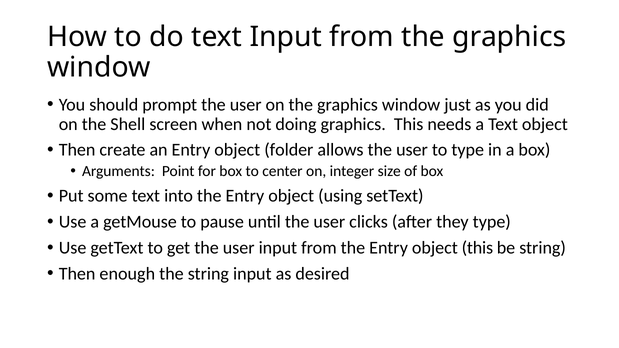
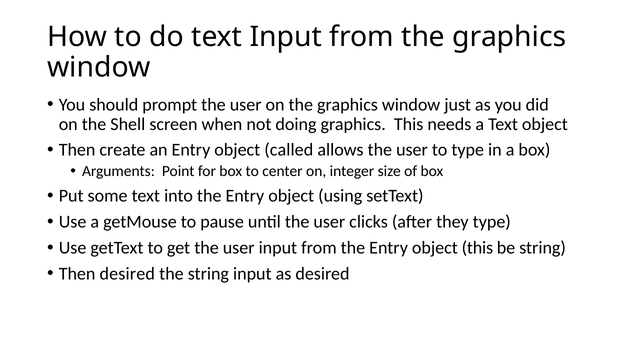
folder: folder -> called (289, 150)
Then enough: enough -> desired (127, 274)
